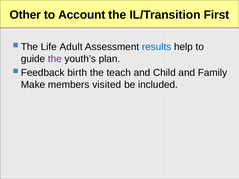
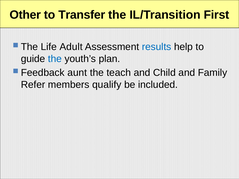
Account: Account -> Transfer (82, 15)
the colour: purple -> blue (55, 59)
birth: birth -> aunt (77, 73)
Make: Make -> Refer (33, 85)
visited: visited -> qualify (107, 85)
